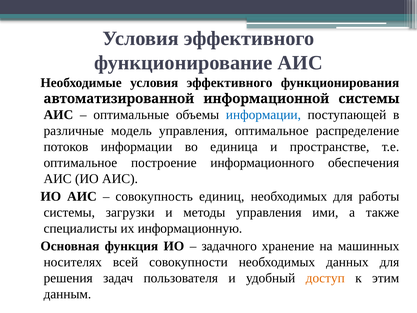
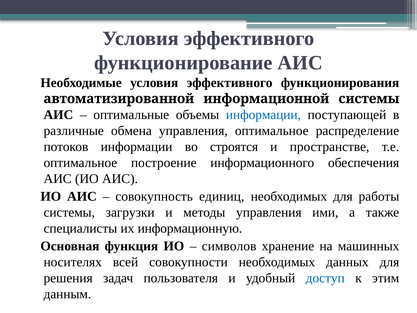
модель: модель -> обмена (131, 131)
единица: единица -> строятся (234, 147)
задачного: задачного -> символов (229, 246)
доступ colour: orange -> blue (325, 278)
